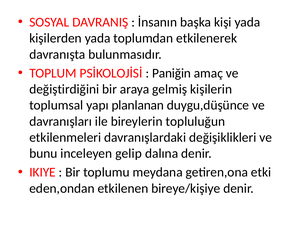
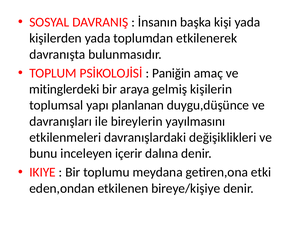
değiştirdiğini: değiştirdiğini -> mitinglerdeki (64, 89)
topluluğun: topluluğun -> yayılmasını (195, 121)
gelip: gelip -> içerir (129, 153)
